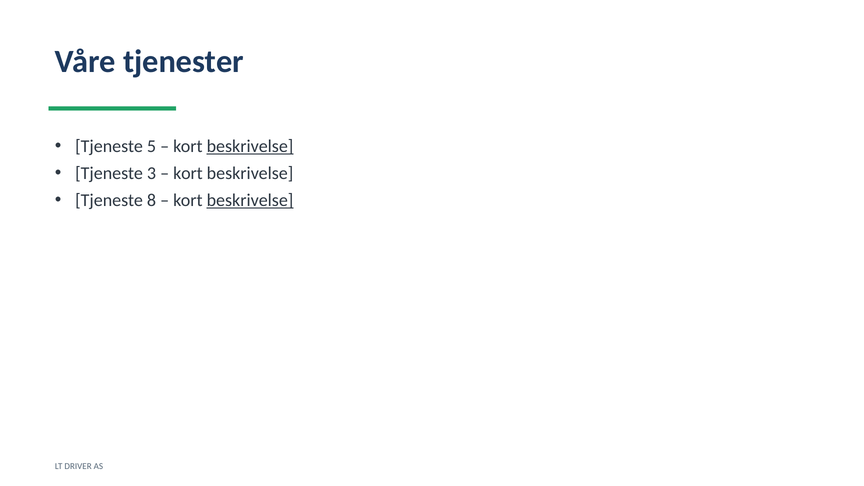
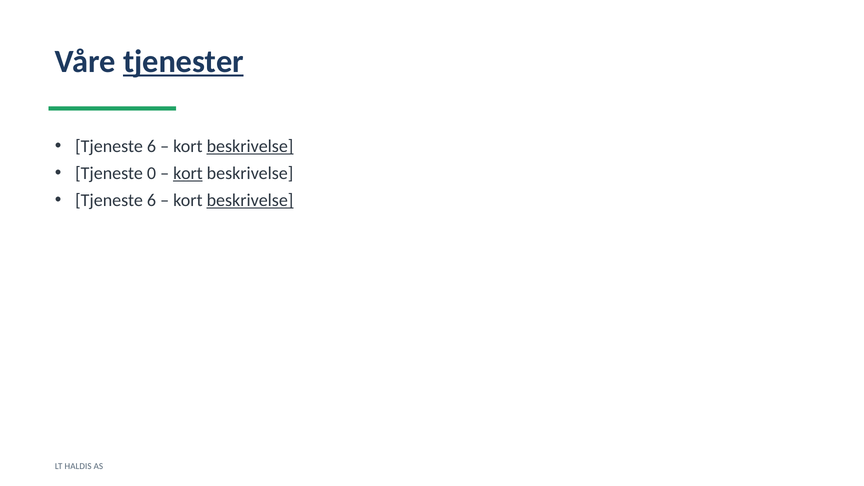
tjenester underline: none -> present (183, 62)
5: 5 -> 6 (151, 146)
3: 3 -> 0 (151, 173)
kort underline: none -> present (188, 173)
8: 8 -> 6 (151, 200)
DRIVER: DRIVER -> HALDIS (78, 466)
